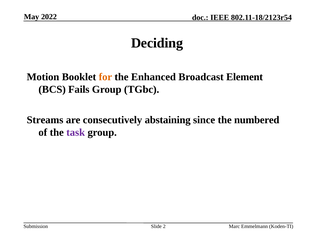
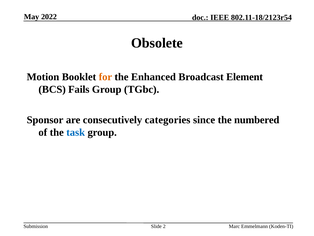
Deciding: Deciding -> Obsolete (157, 43)
Streams: Streams -> Sponsor (45, 120)
abstaining: abstaining -> categories (168, 120)
task colour: purple -> blue (76, 132)
